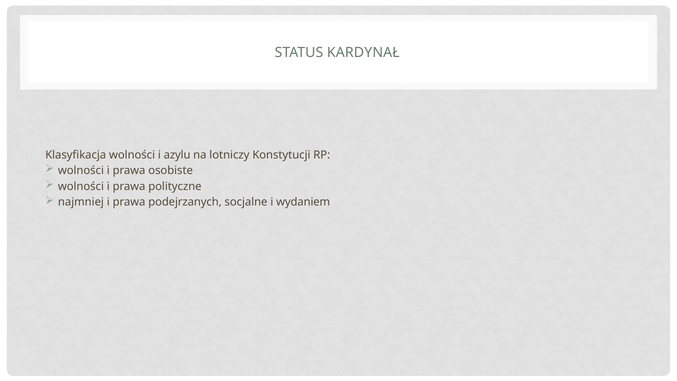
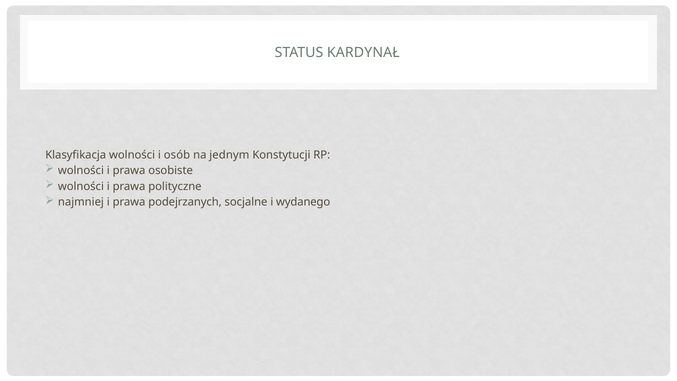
azylu: azylu -> osób (177, 155)
lotniczy: lotniczy -> jednym (229, 155)
wydaniem: wydaniem -> wydanego (303, 202)
